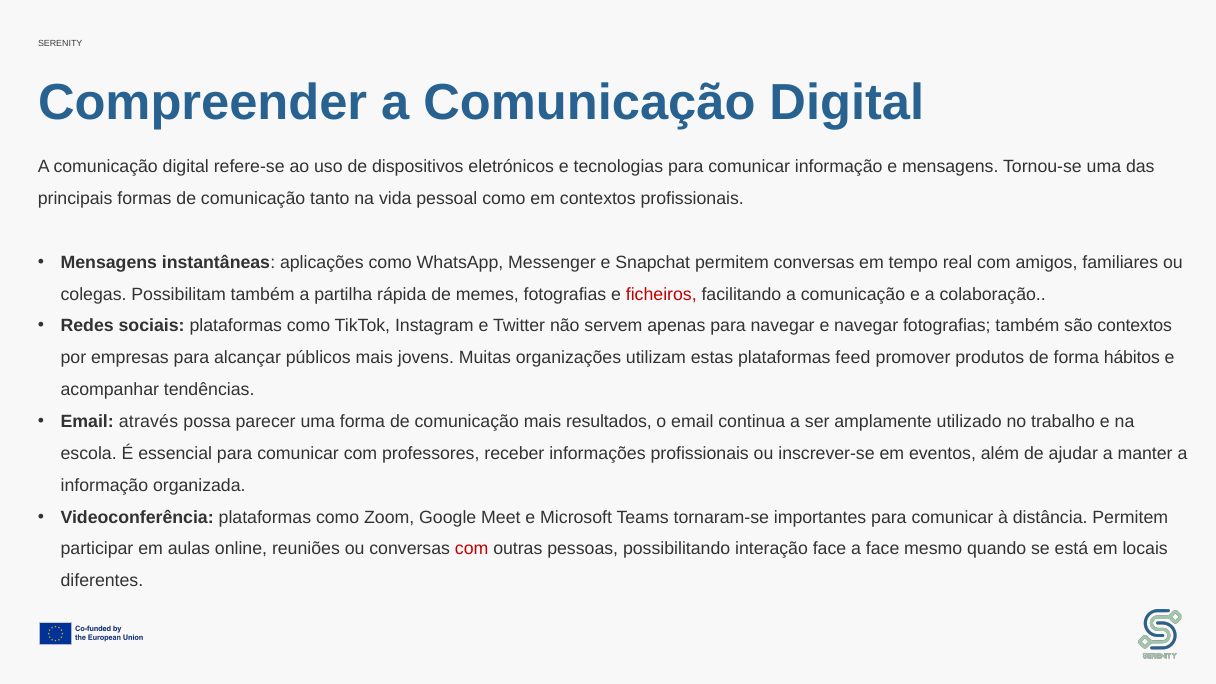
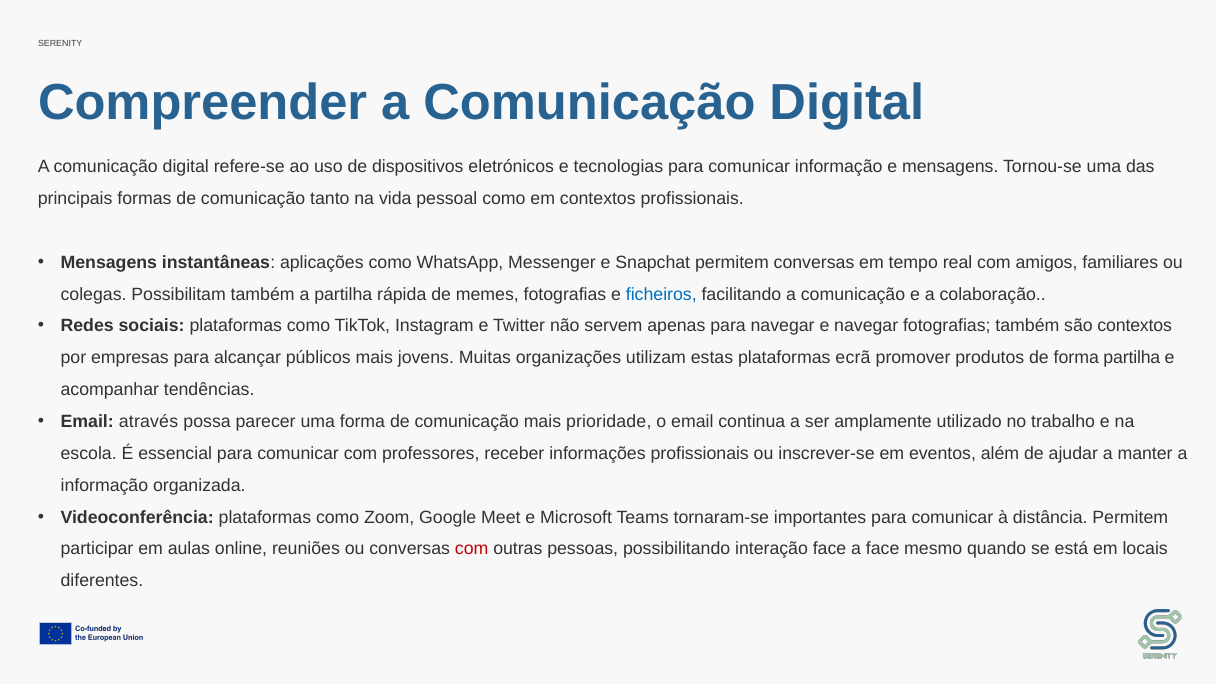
ficheiros colour: red -> blue (661, 294)
feed: feed -> ecrã (853, 358)
forma hábitos: hábitos -> partilha (1132, 358)
resultados: resultados -> prioridade (609, 422)
